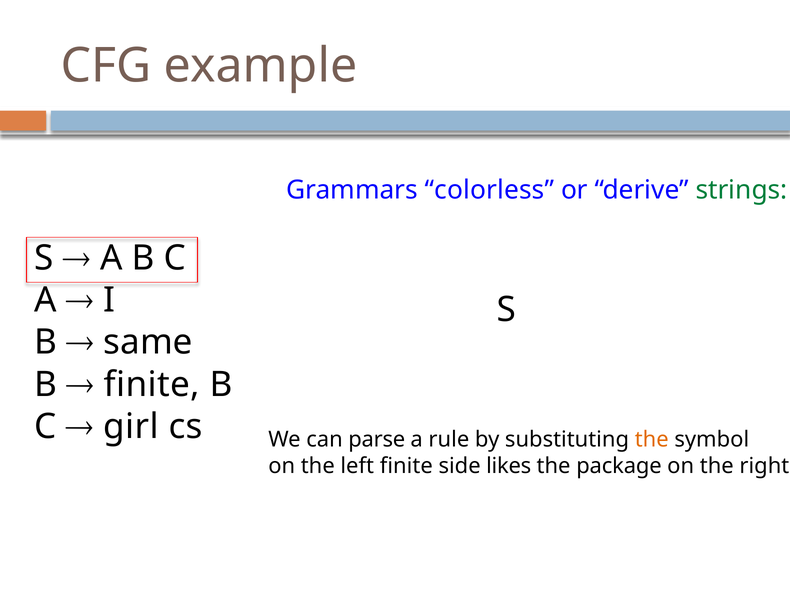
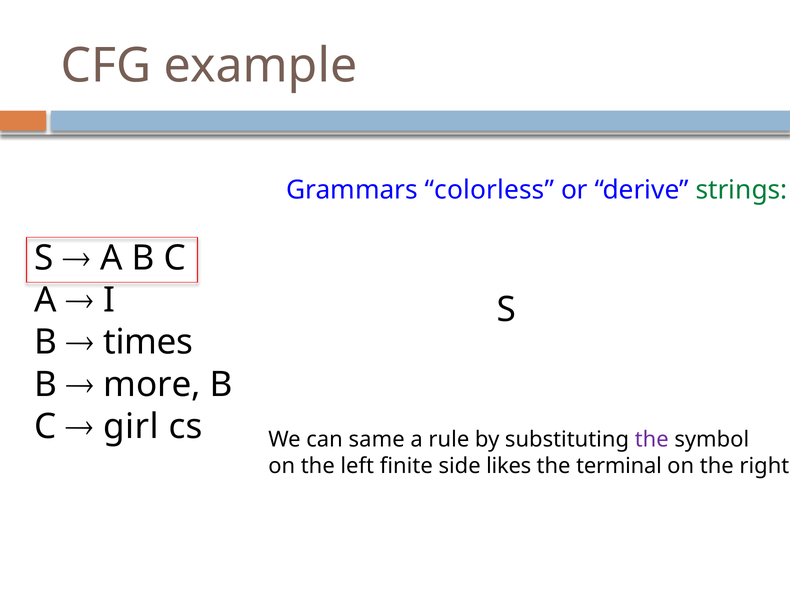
same: same -> times (148, 342)
finite: finite -> more (152, 384)
parse: parse -> same (377, 439)
the colour: orange -> purple (652, 439)
package: package -> terminal (619, 465)
